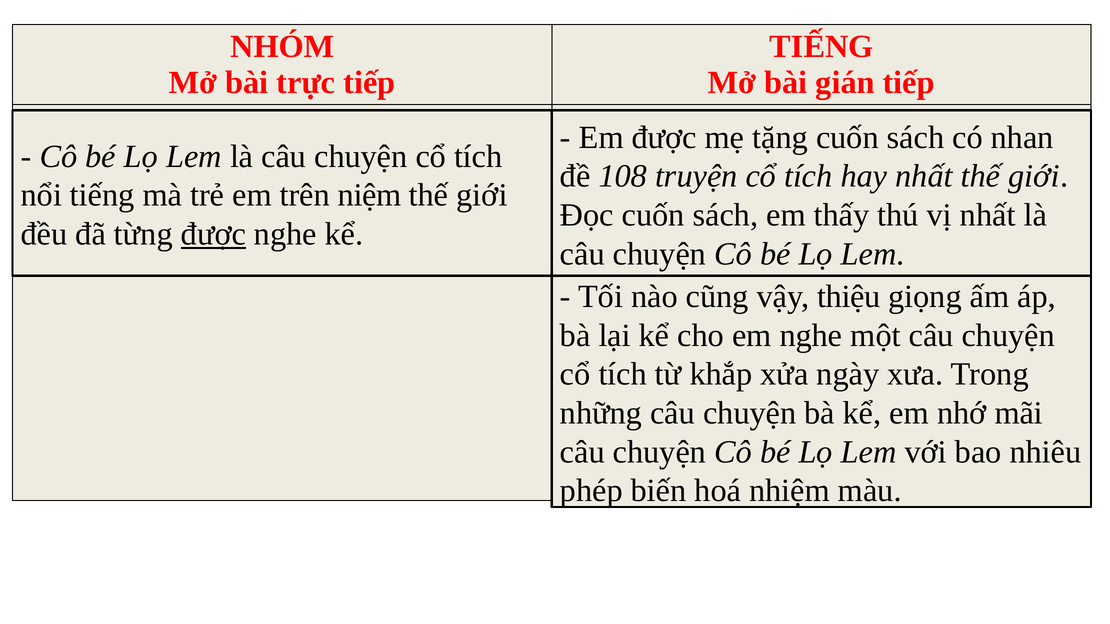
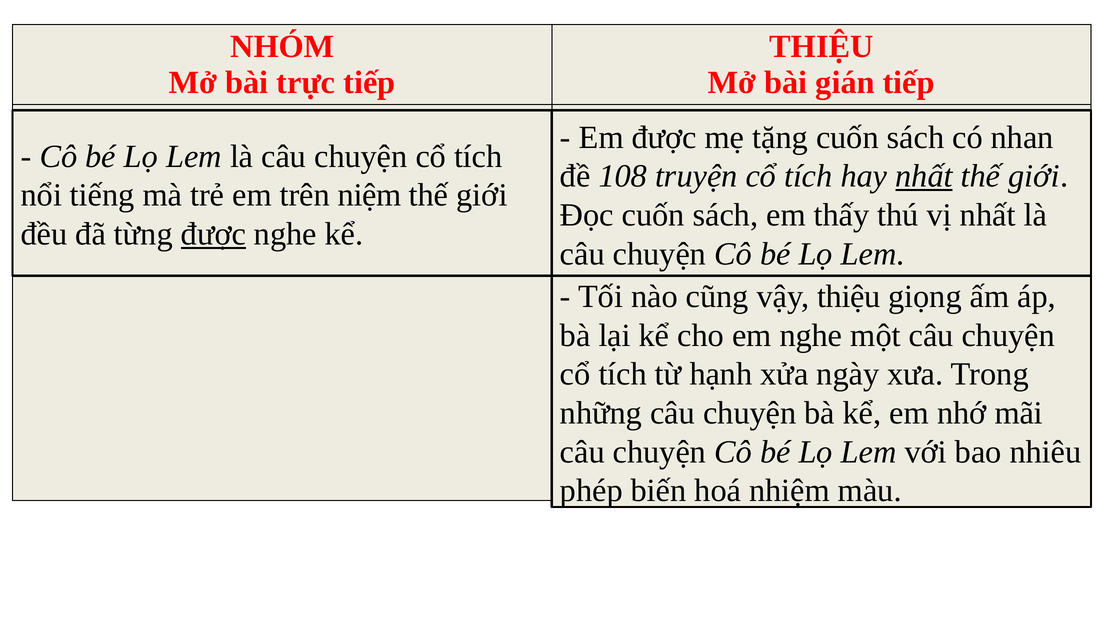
TIẾNG: TIẾNG -> THIỆU (821, 47)
nhất underline: none -> present (924, 176)
khắp: khắp -> hạnh (721, 374)
